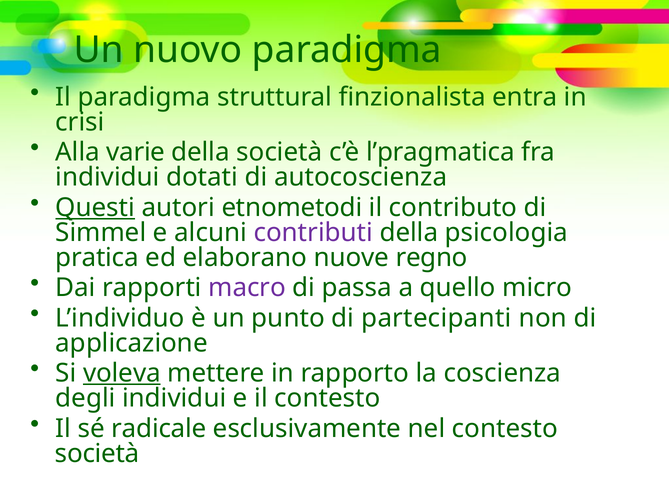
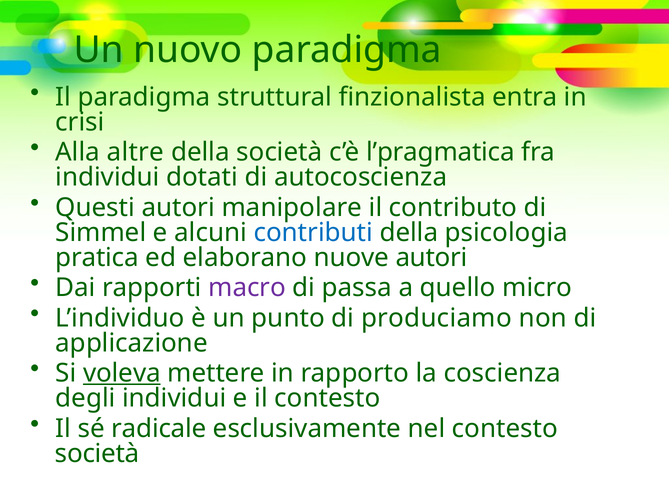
varie: varie -> altre (135, 152)
Questi underline: present -> none (95, 207)
etnometodi: etnometodi -> manipolare (292, 207)
contributi colour: purple -> blue (313, 232)
nuove regno: regno -> autori (432, 257)
partecipanti: partecipanti -> produciamo (436, 318)
